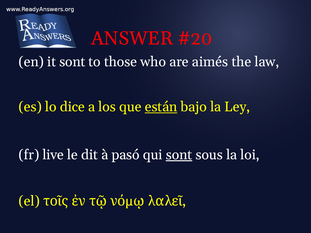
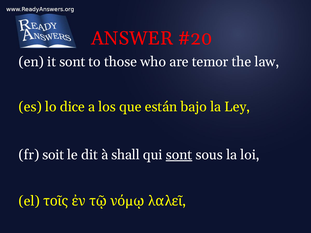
aimés: aimés -> temor (210, 62)
están underline: present -> none (161, 107)
live: live -> soit (53, 155)
pasó: pasó -> shall (126, 155)
